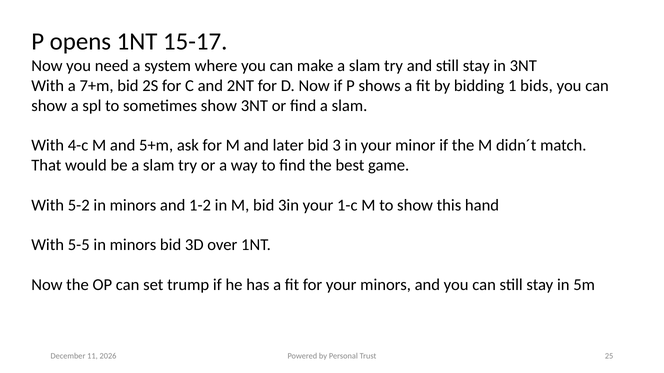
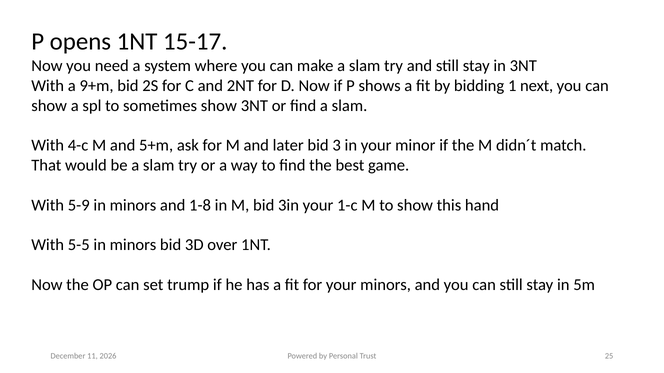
7+m: 7+m -> 9+m (97, 86)
bids: bids -> next (537, 86)
5-2: 5-2 -> 5-9 (79, 205)
1-2: 1-2 -> 1-8 (200, 205)
